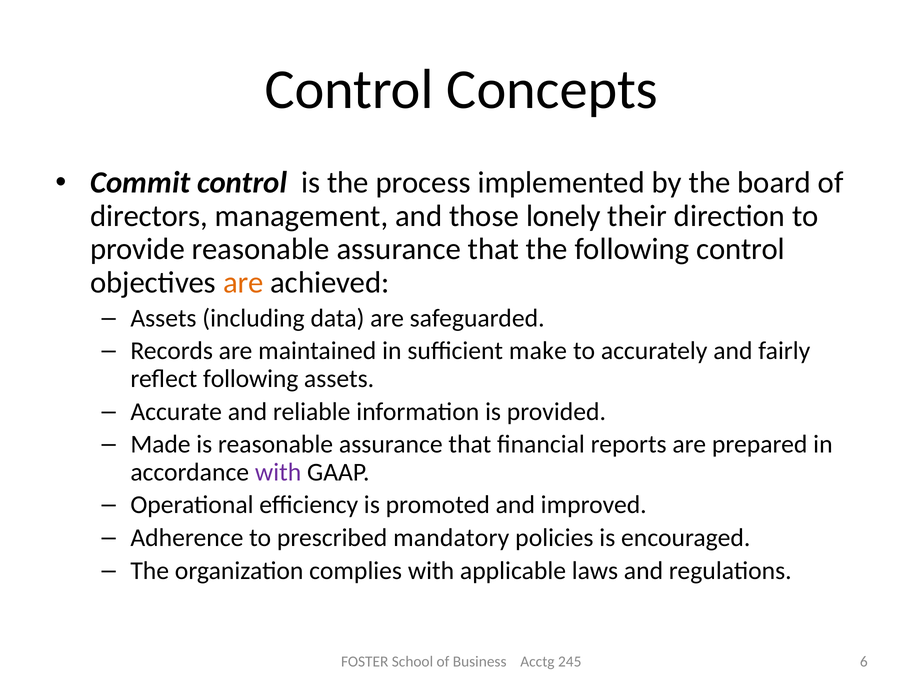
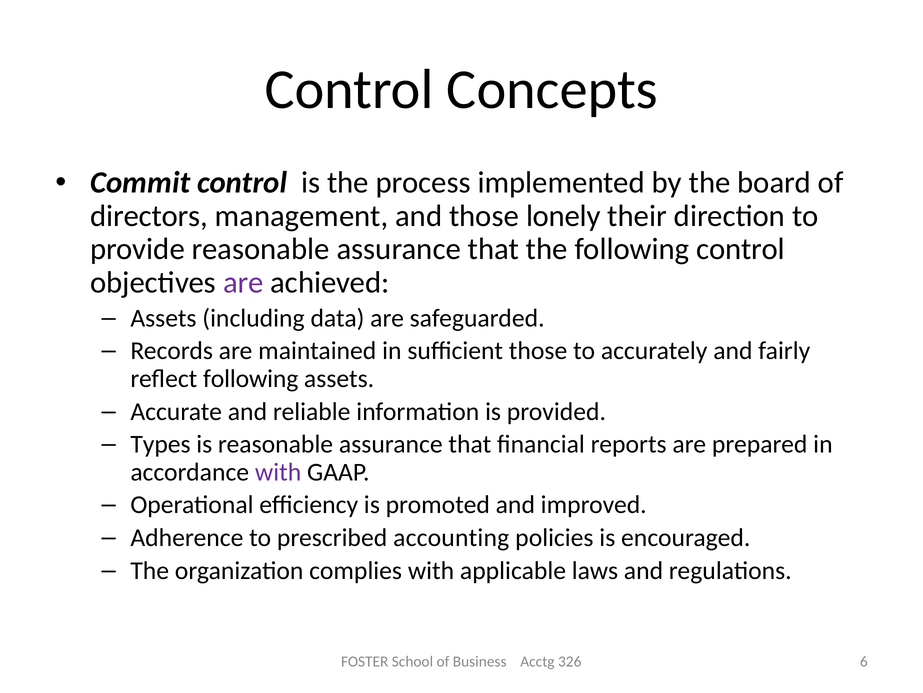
are colour: orange -> purple (243, 282)
sufficient make: make -> those (538, 351)
Made: Made -> Types (160, 444)
mandatory: mandatory -> accounting (451, 537)
245: 245 -> 326 (570, 661)
